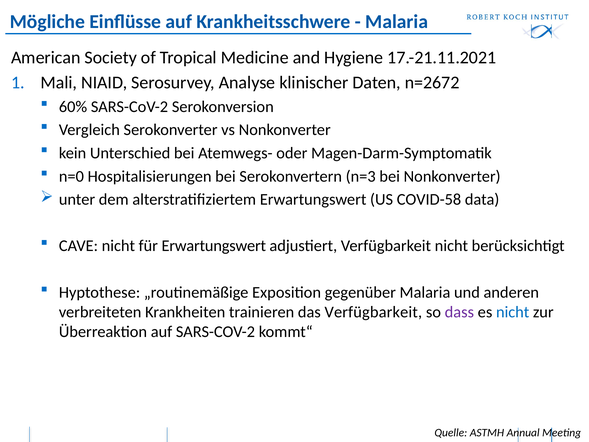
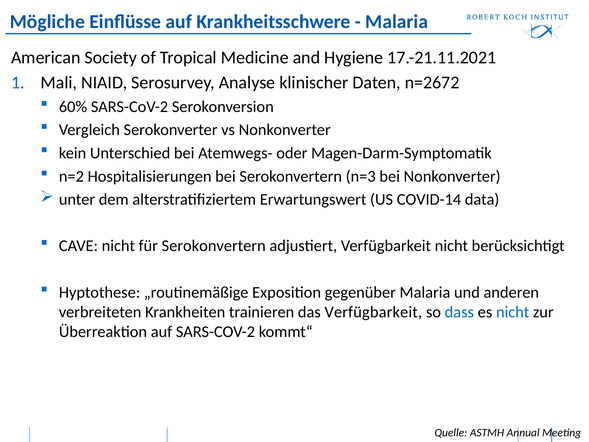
n=0: n=0 -> n=2 (71, 176)
COVID-58: COVID-58 -> COVID-14 (429, 199)
für Erwartungswert: Erwartungswert -> Serokonvertern (214, 246)
dass colour: purple -> blue (459, 312)
